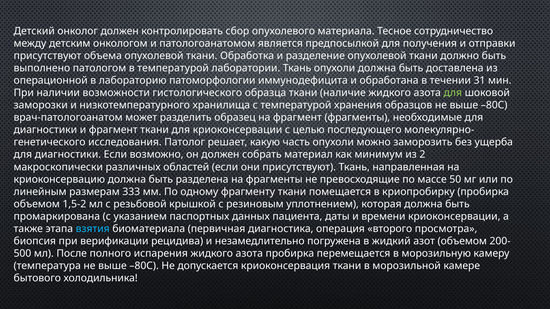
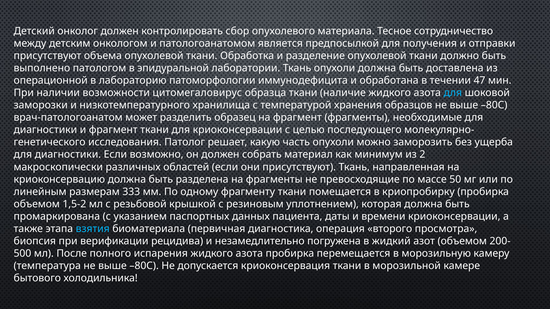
в температурой: температурой -> эпидуральной (173, 68)
31: 31 -> 47 (479, 81)
гистологического: гистологического -> цитомегаловирус (197, 93)
для colour: light green -> light blue (453, 93)
